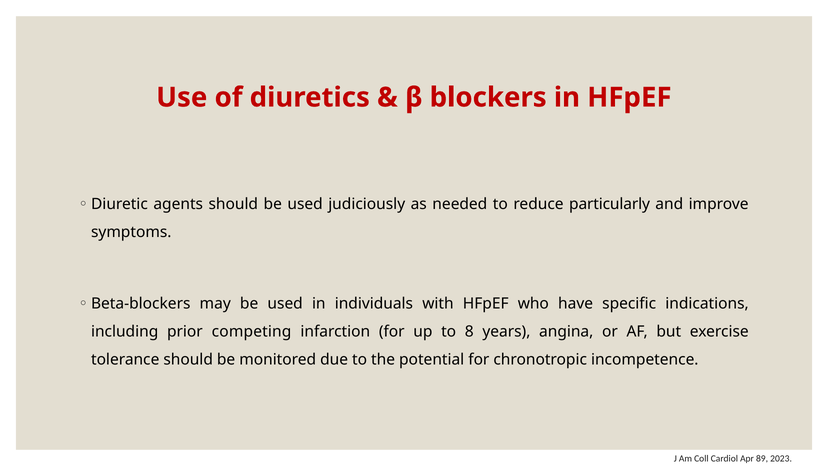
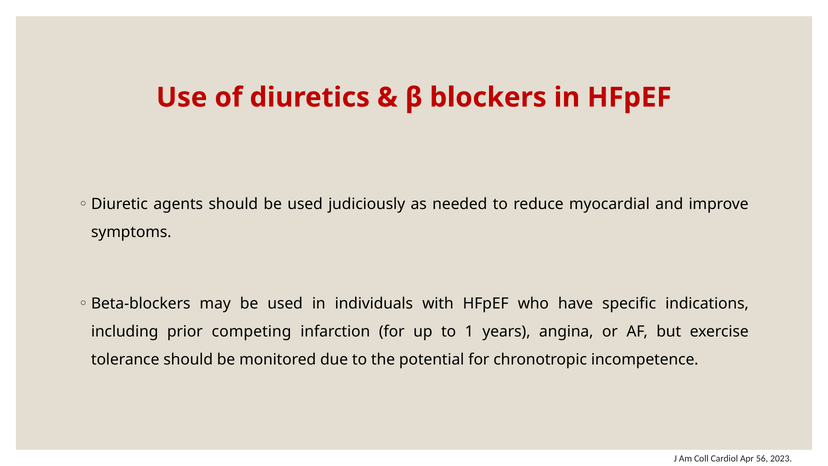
particularly: particularly -> myocardial (609, 204)
8: 8 -> 1 (469, 332)
89: 89 -> 56 (762, 458)
